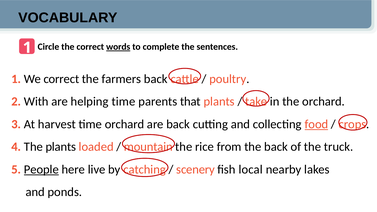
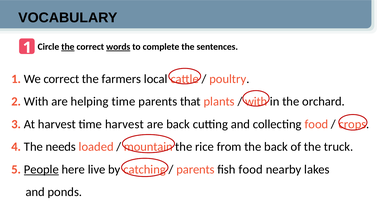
the underline: none -> present (68, 47)
farmers back: back -> local (156, 79)
take: take -> with (256, 102)
time orchard: orchard -> harvest (124, 124)
food underline: present -> none (316, 124)
The plants: plants -> needs (61, 147)
scenery: scenery -> parents (196, 169)
fish local: local -> food (251, 169)
